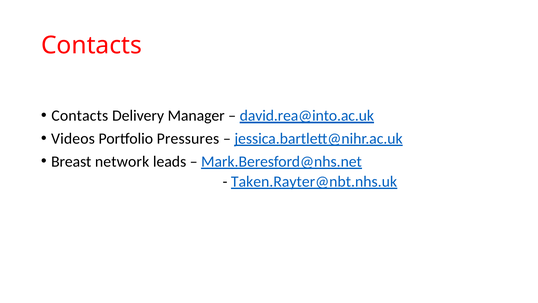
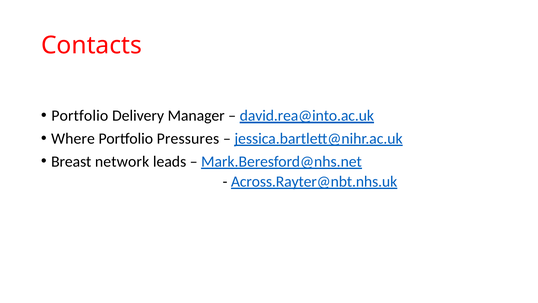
Contacts: Contacts -> Portfolio (80, 116)
Videos: Videos -> Where (73, 138)
Taken.Rayter@nbt.nhs.uk: Taken.Rayter@nbt.nhs.uk -> Across.Rayter@nbt.nhs.uk (314, 181)
